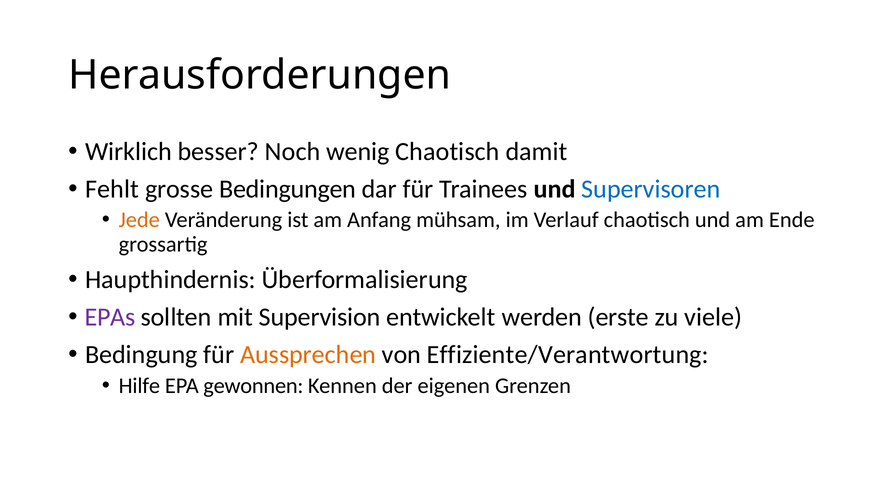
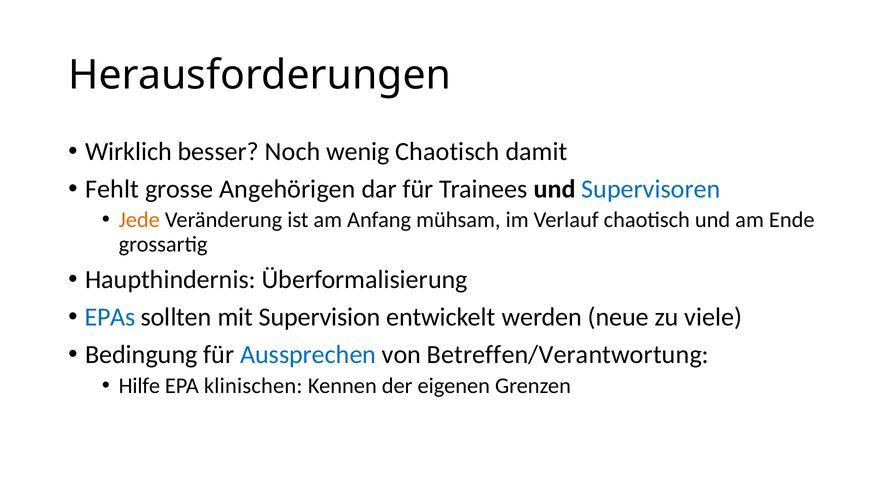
Bedingungen: Bedingungen -> Angehörigen (287, 189)
EPAs colour: purple -> blue (110, 317)
erste: erste -> neue (618, 317)
Aussprechen colour: orange -> blue (308, 355)
Effiziente/Verantwortung: Effiziente/Verantwortung -> Betreffen/Verantwortung (568, 355)
gewonnen: gewonnen -> klinischen (253, 386)
